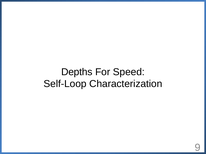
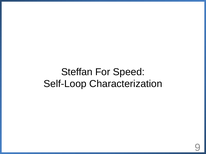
Depths: Depths -> Steffan (77, 72)
